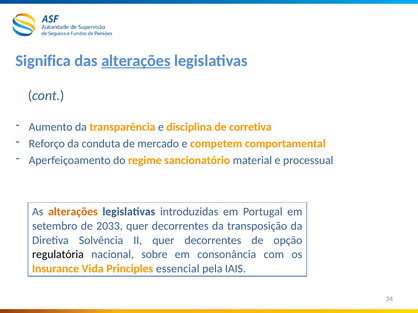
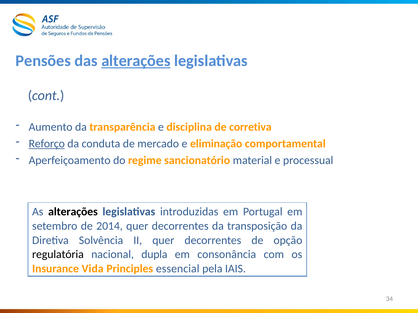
Significa: Significa -> Pensões (43, 61)
Reforço underline: none -> present (47, 144)
competem: competem -> eliminação (216, 144)
alterações colour: orange -> black (73, 212)
2033: 2033 -> 2014 (110, 226)
sobre: sobre -> dupla (154, 255)
